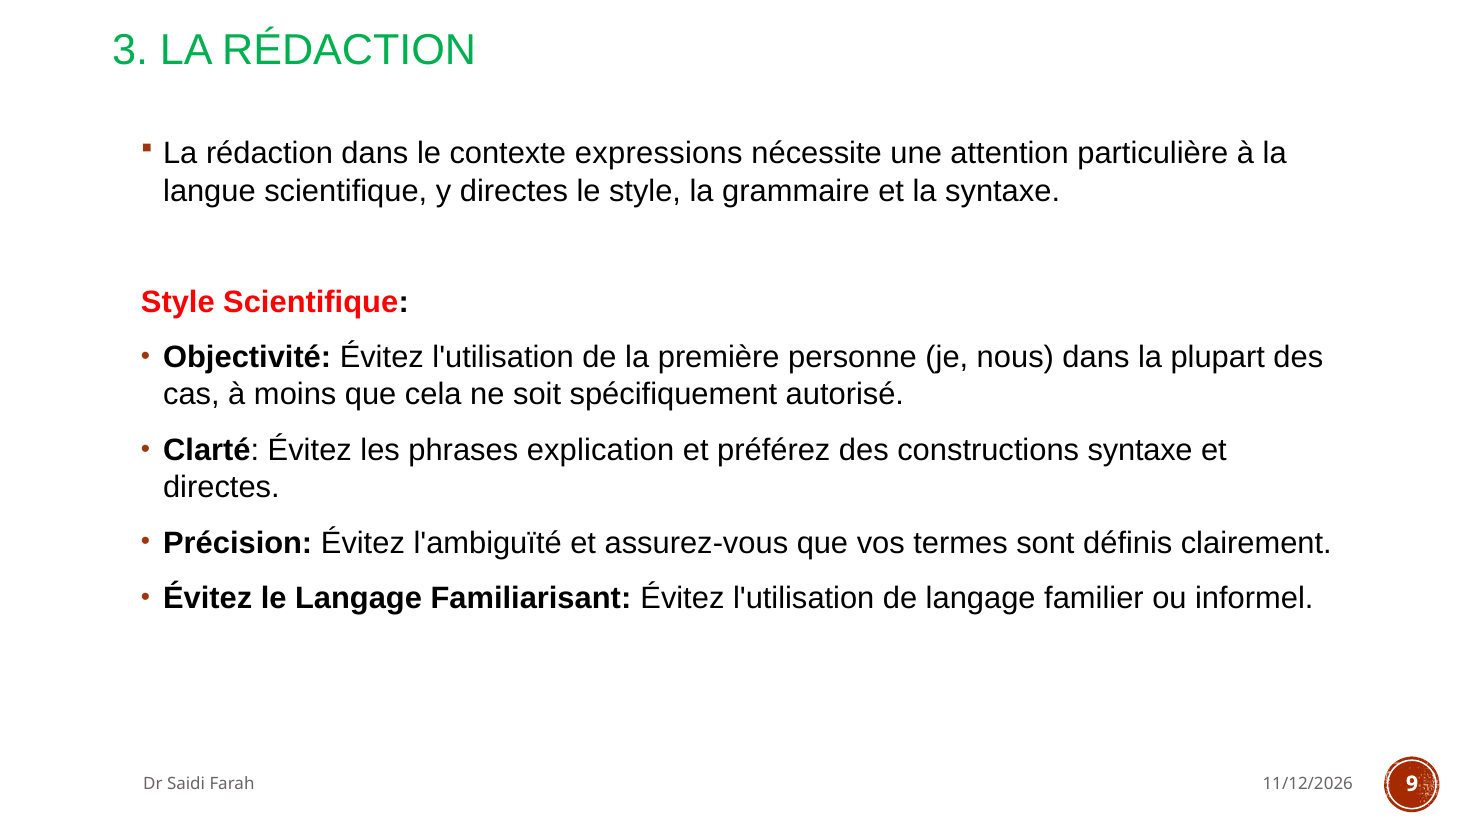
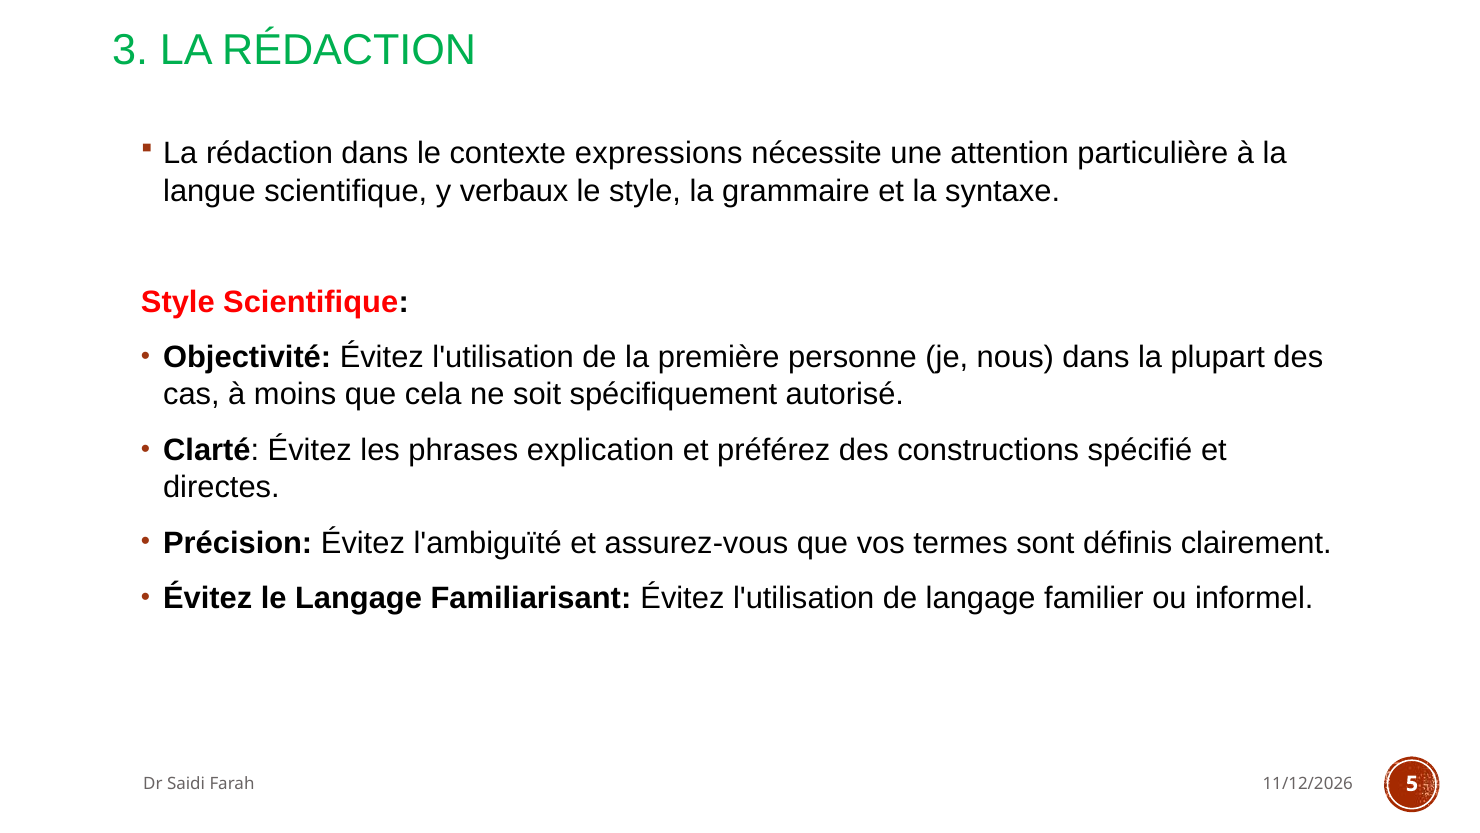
y directes: directes -> verbaux (514, 191)
constructions syntaxe: syntaxe -> spécifié (1140, 450)
9: 9 -> 5 (1412, 783)
